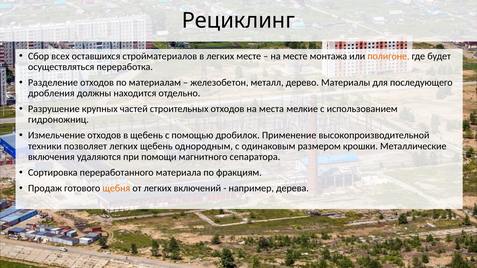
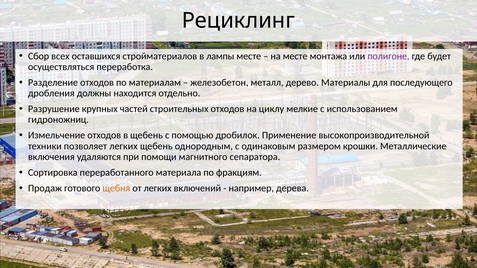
в легких: легких -> лампы (220, 56)
полигоне colour: orange -> purple (388, 56)
места: места -> циклу (271, 109)
